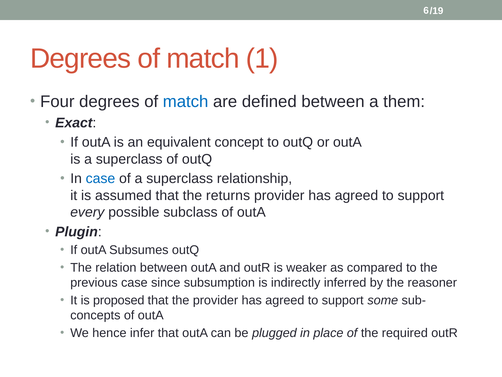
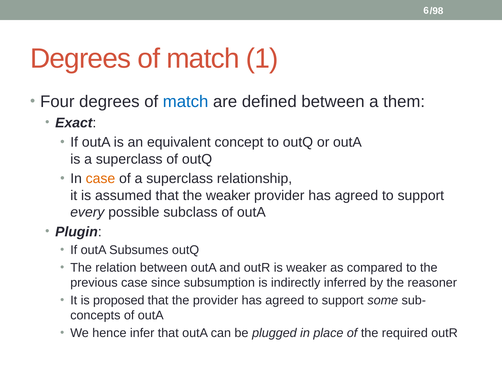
/19: /19 -> /98 (436, 11)
case colour: blue -> orange (100, 178)
the returns: returns -> weaker (228, 195)
